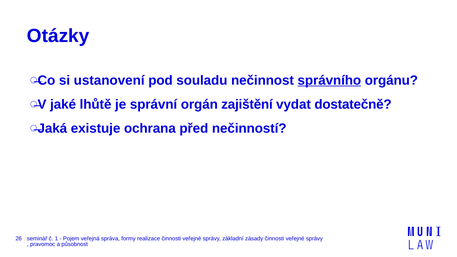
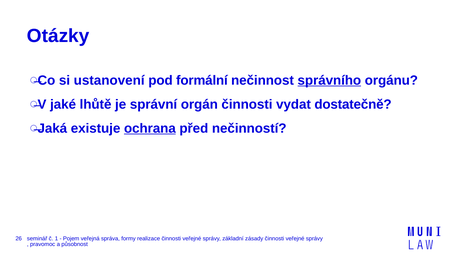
souladu: souladu -> formální (202, 80)
orgán zajištění: zajištění -> činnosti (247, 104)
ochrana underline: none -> present (150, 128)
